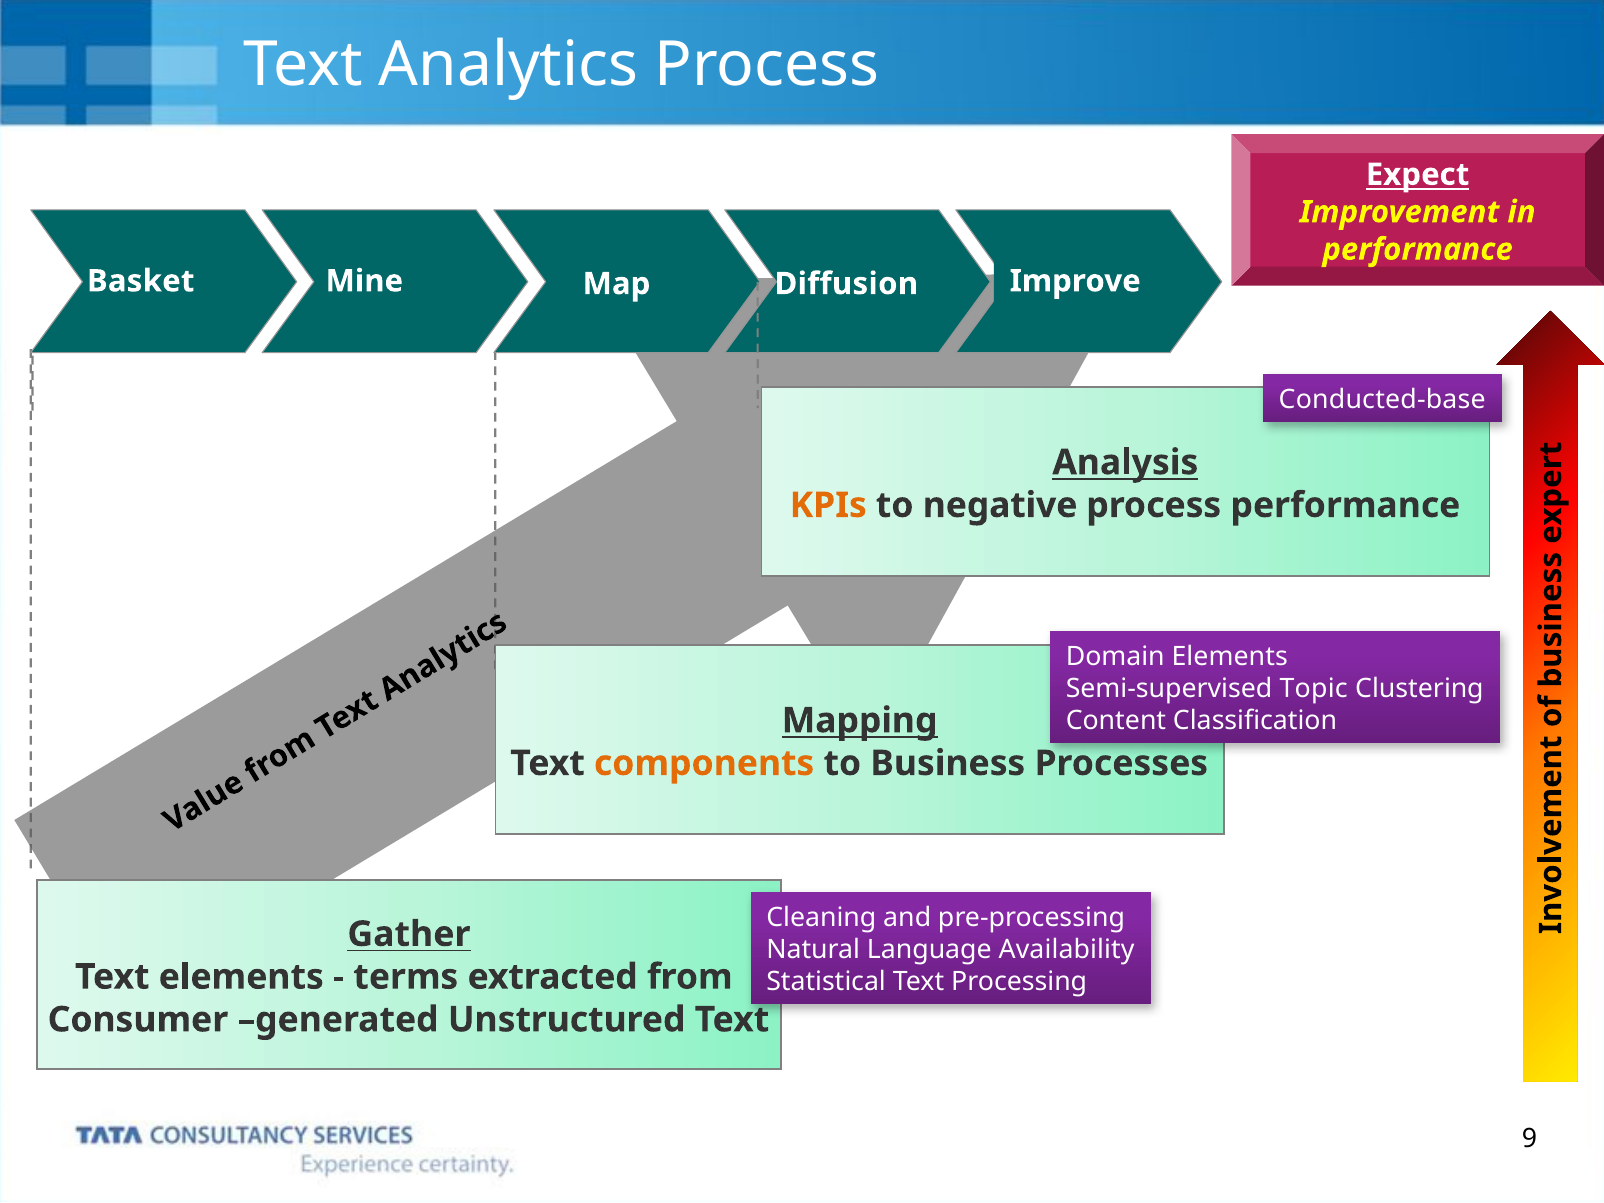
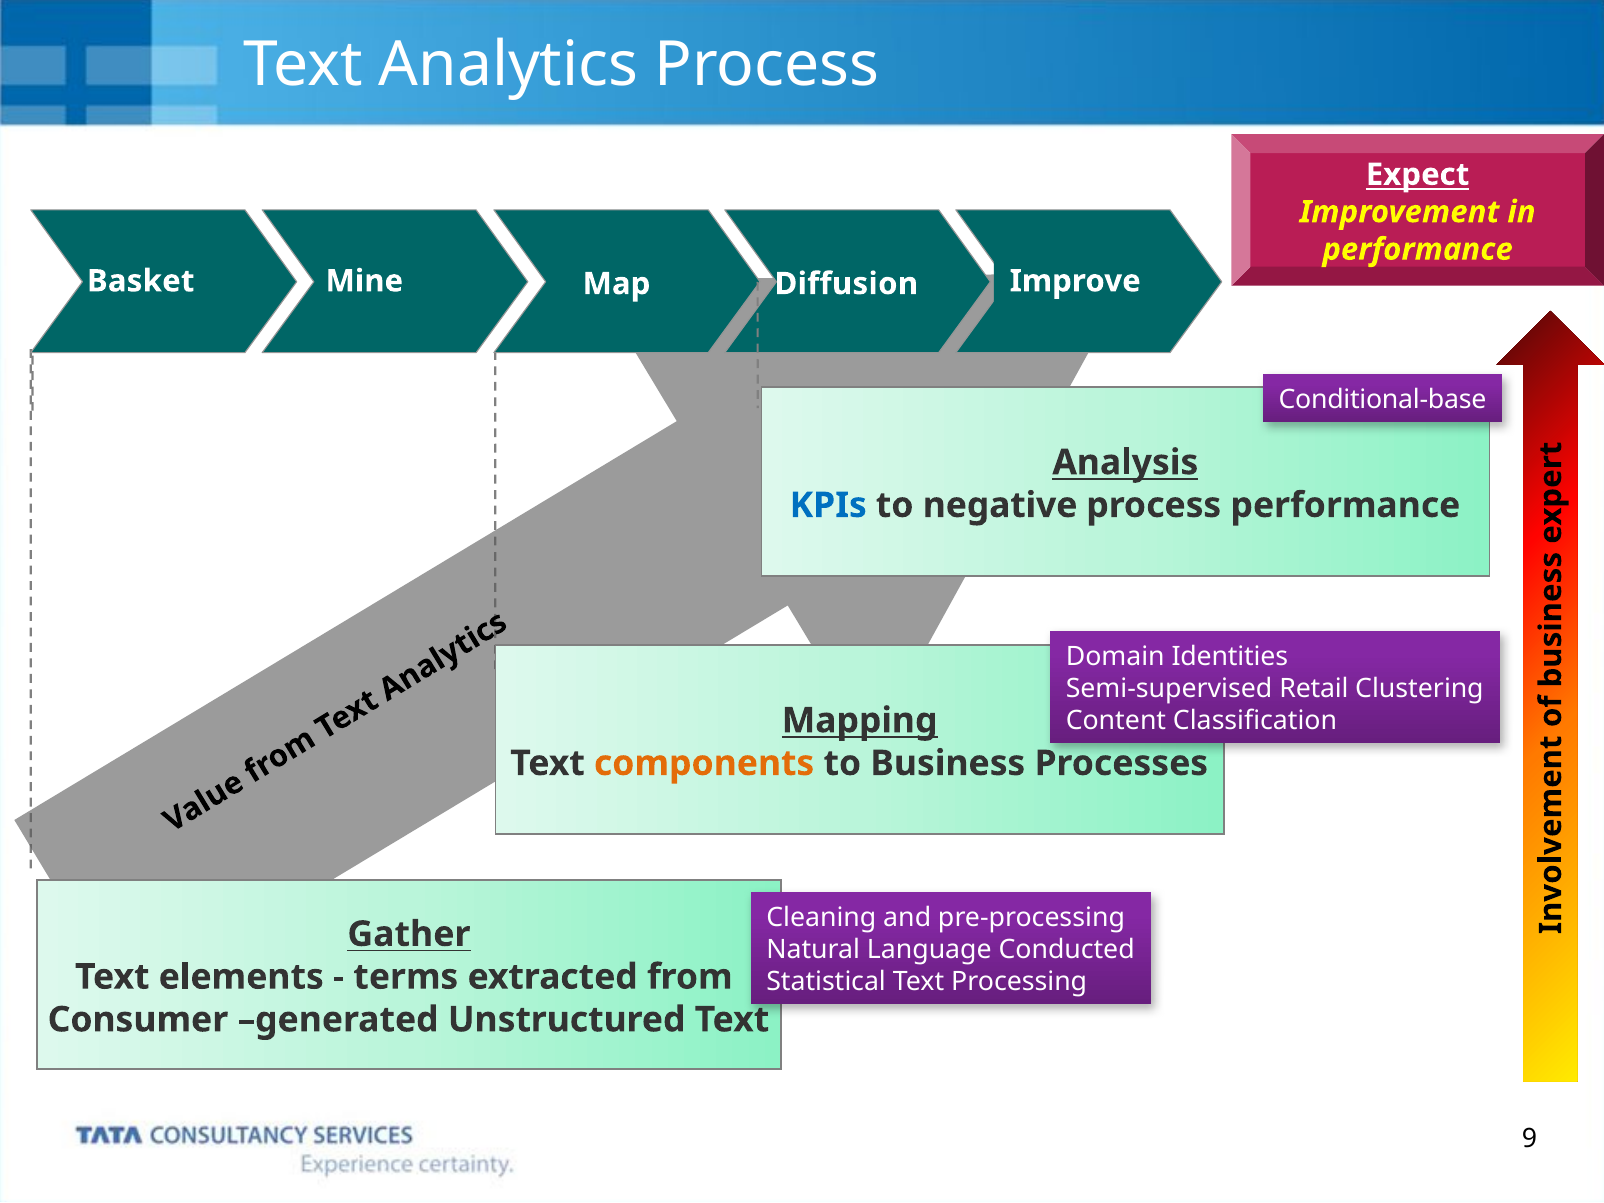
Conducted-base: Conducted-base -> Conditional-base (1382, 400)
KPIs colour: orange -> blue (828, 505)
Domain Elements: Elements -> Identities (1230, 657)
Topic: Topic -> Retail (1314, 689)
Availability: Availability -> Conducted (1067, 950)
